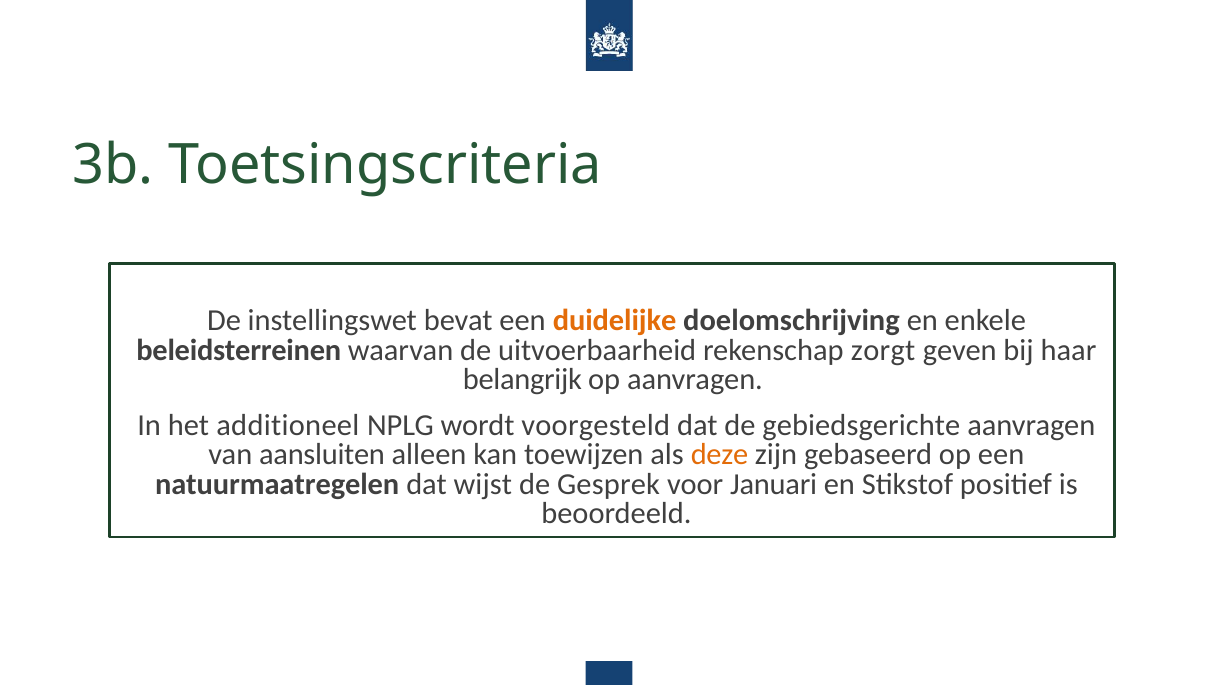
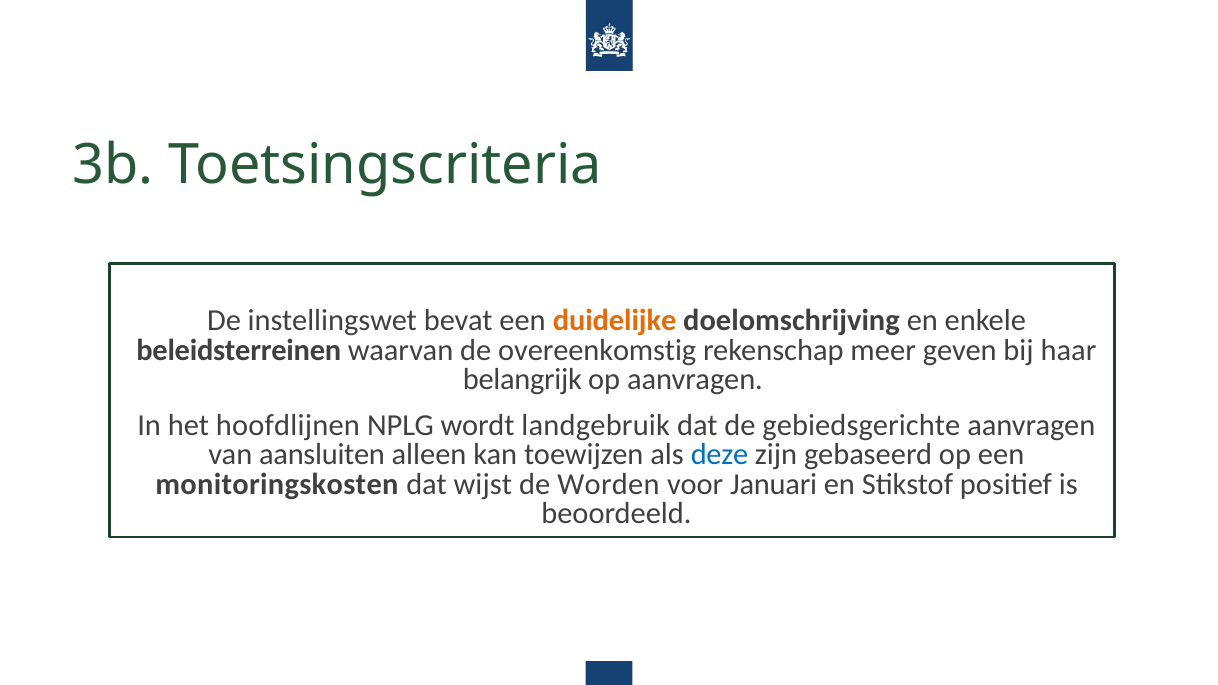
uitvoerbaarheid: uitvoerbaarheid -> overeenkomstig (597, 350)
zorgt: zorgt -> meer (883, 350)
additioneel: additioneel -> hoofdlijnen (288, 425)
voorgesteld: voorgesteld -> landgebruik (596, 425)
deze colour: orange -> blue (720, 455)
natuurmaatregelen: natuurmaatregelen -> monitoringskosten (277, 484)
Gesprek: Gesprek -> Worden (608, 484)
